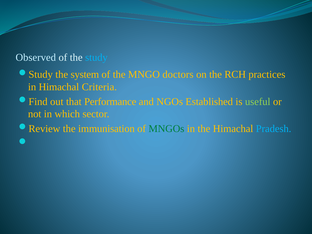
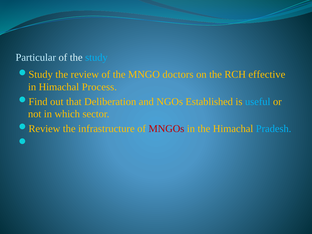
Observed: Observed -> Particular (36, 58)
system: system -> review (85, 75)
practices: practices -> effective (267, 75)
Criteria: Criteria -> Process (99, 87)
Performance: Performance -> Deliberation (110, 102)
useful colour: light green -> light blue (258, 102)
immunisation: immunisation -> infrastructure (106, 129)
MNGOs colour: green -> red (166, 129)
